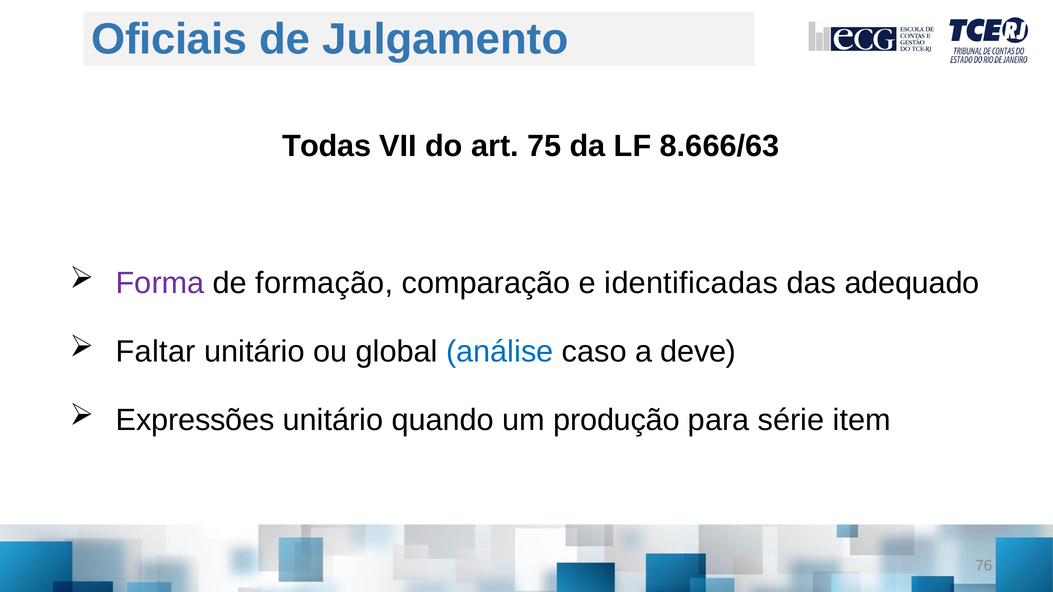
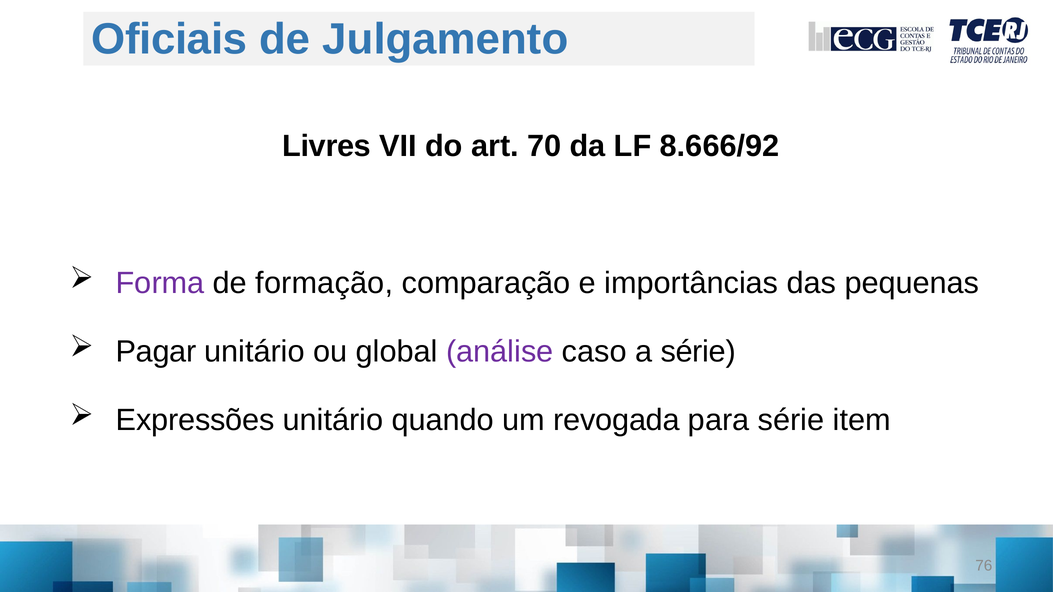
Todas: Todas -> Livres (327, 146)
75: 75 -> 70 (544, 146)
8.666/63: 8.666/63 -> 8.666/92 (720, 146)
identificadas: identificadas -> importâncias (691, 283)
adequado: adequado -> pequenas (912, 283)
Faltar: Faltar -> Pagar (156, 352)
análise colour: blue -> purple (500, 352)
a deve: deve -> série (698, 352)
produção: produção -> revogada (617, 420)
